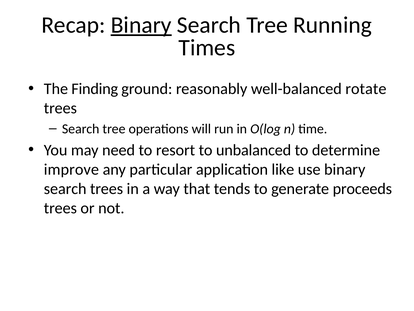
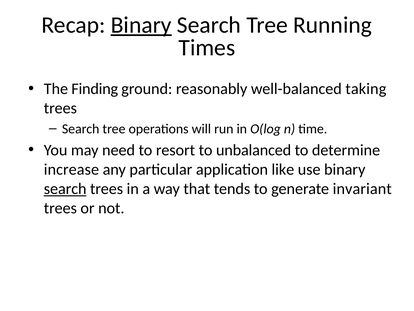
rotate: rotate -> taking (366, 89)
improve: improve -> increase (71, 169)
search underline: none -> present (65, 189)
proceeds: proceeds -> invariant (362, 189)
